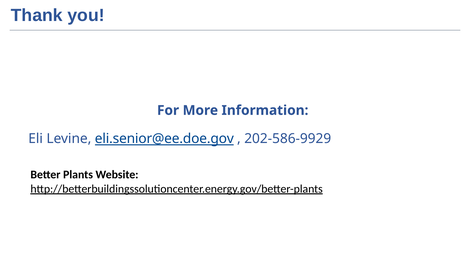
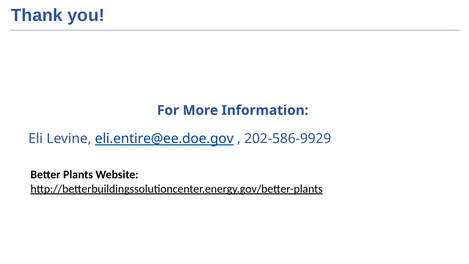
eli.senior@ee.doe.gov: eli.senior@ee.doe.gov -> eli.entire@ee.doe.gov (164, 138)
